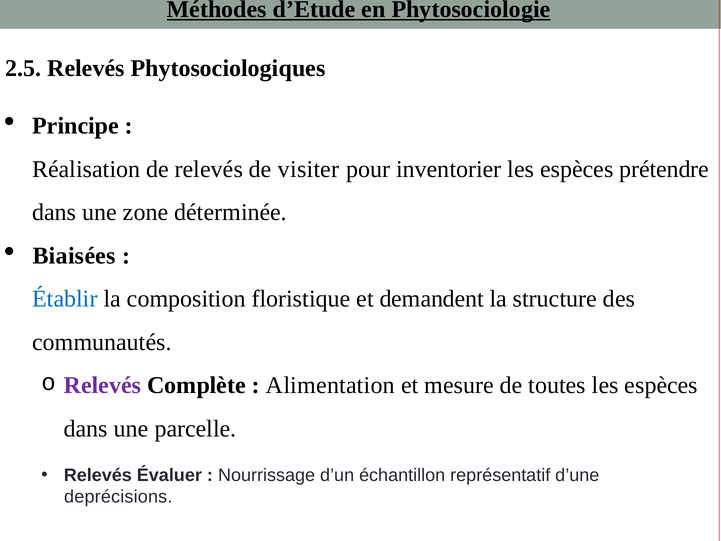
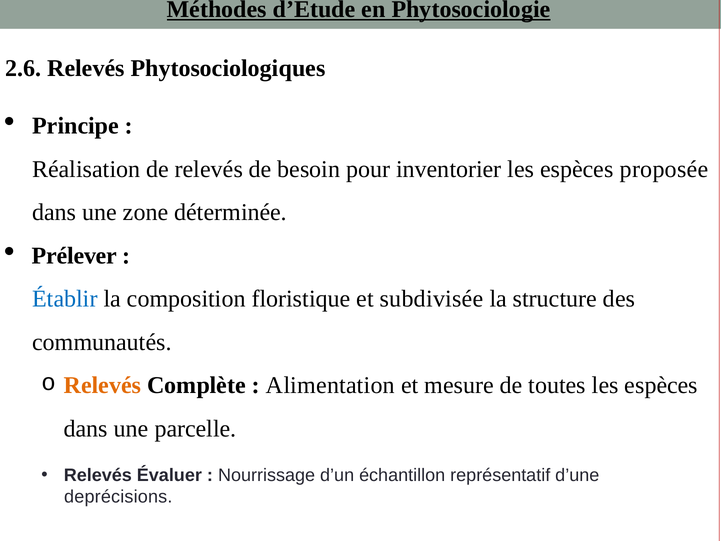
2.5: 2.5 -> 2.6 (23, 68)
visiter: visiter -> besoin (309, 169)
prétendre: prétendre -> proposée (664, 169)
Biaisées: Biaisées -> Prélever (74, 256)
demandent: demandent -> subdivisée (432, 299)
Relevés colour: purple -> orange (102, 385)
